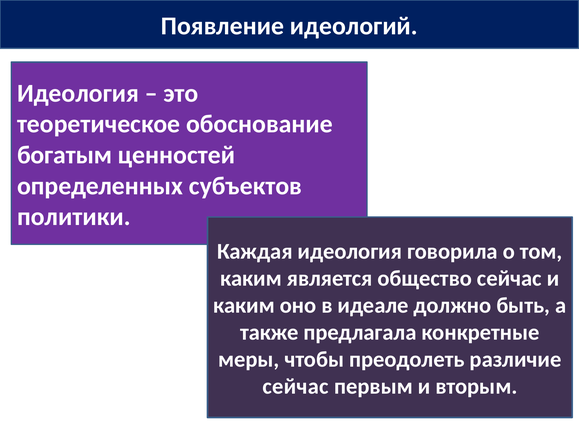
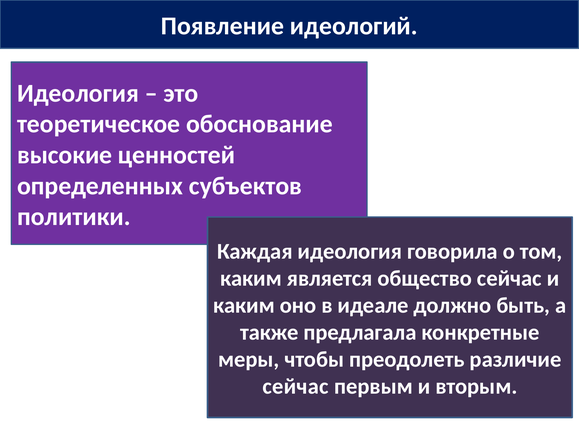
богатым: богатым -> высокие (65, 155)
